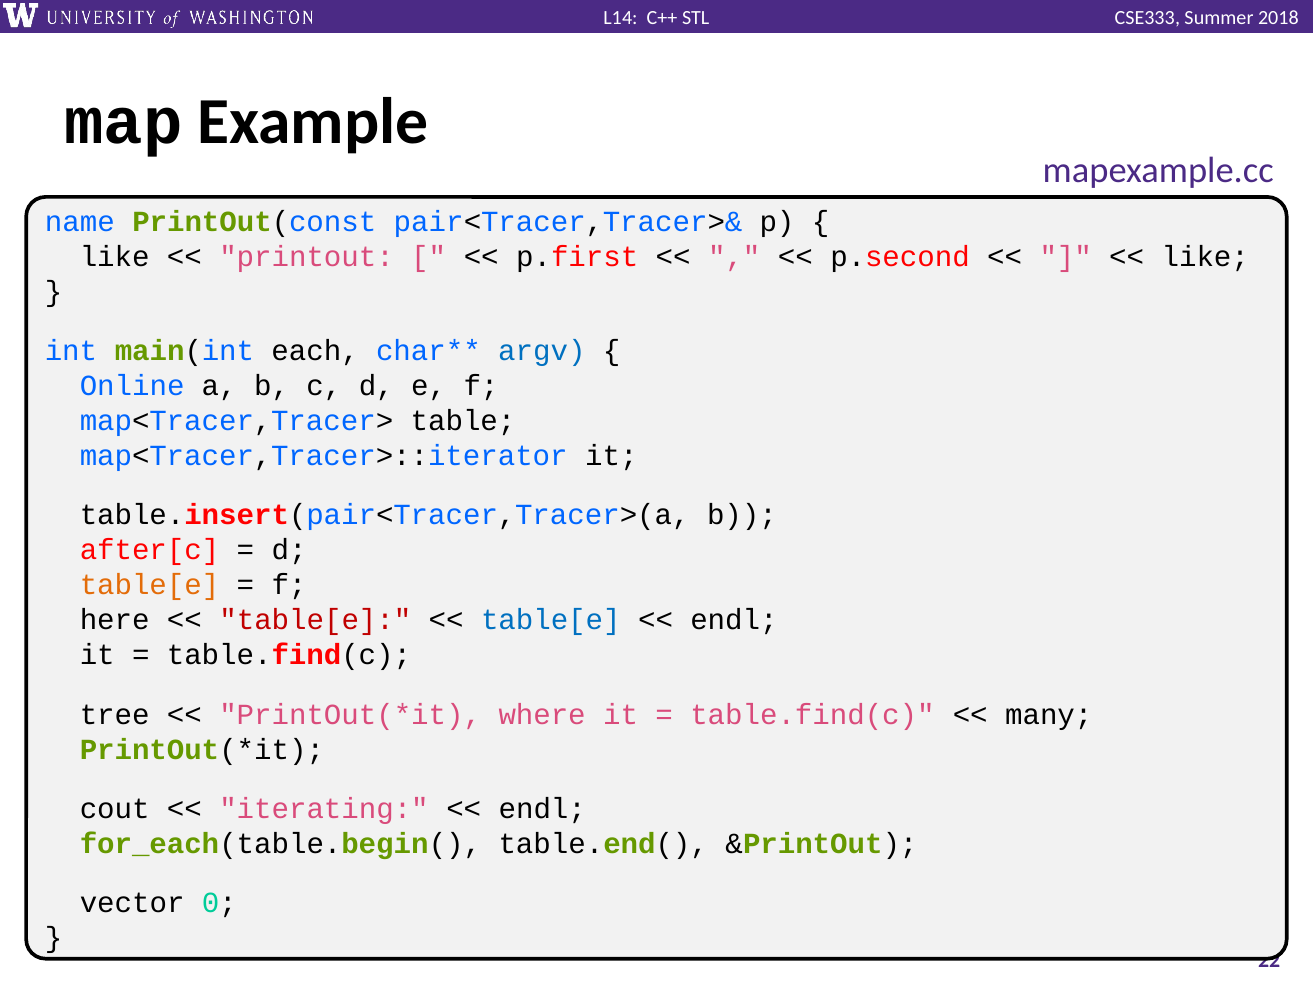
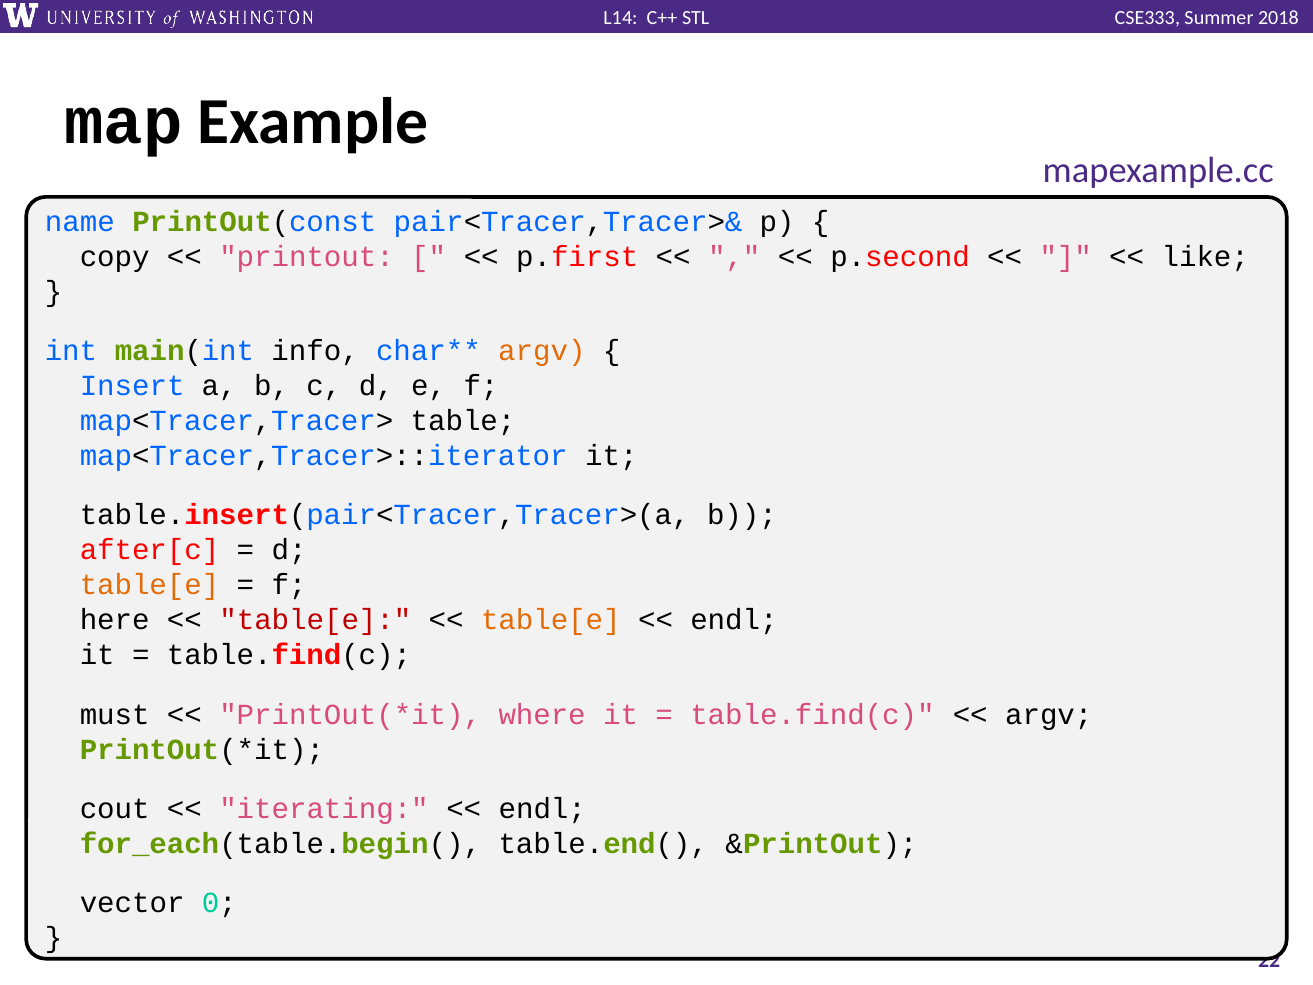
like: like -> copy (115, 257)
each: each -> info (315, 351)
argv colour: blue -> orange (542, 351)
Online: Online -> Insert (132, 386)
table[e colour: blue -> orange (551, 620)
tree: tree -> must (115, 714)
many: many -> argv (1049, 714)
